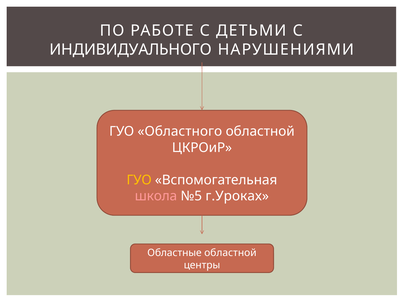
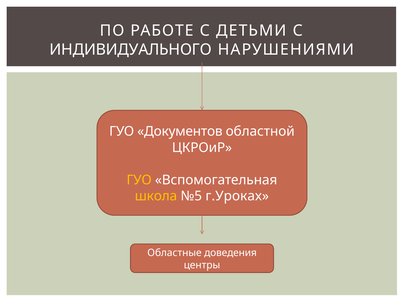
Областного: Областного -> Документов (180, 131)
школа colour: pink -> yellow (156, 196)
Областные областной: областной -> доведения (230, 253)
